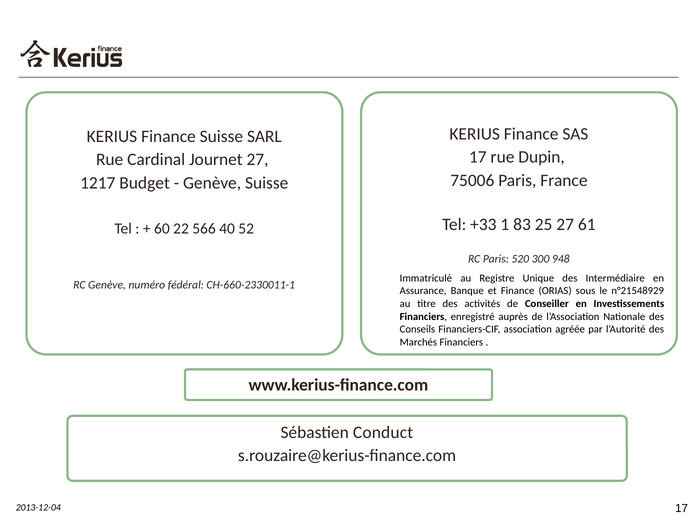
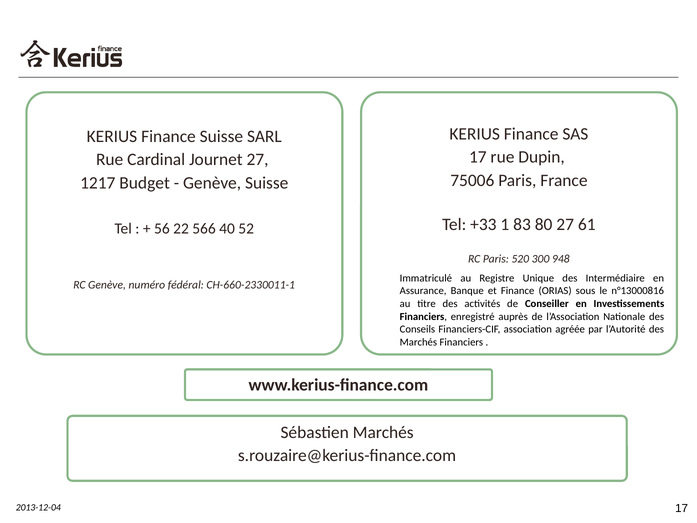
25: 25 -> 80 (544, 225)
60: 60 -> 56 (162, 229)
n°21548929: n°21548929 -> n°13000816 (638, 291)
Sébastien Conduct: Conduct -> Marchés (383, 432)
